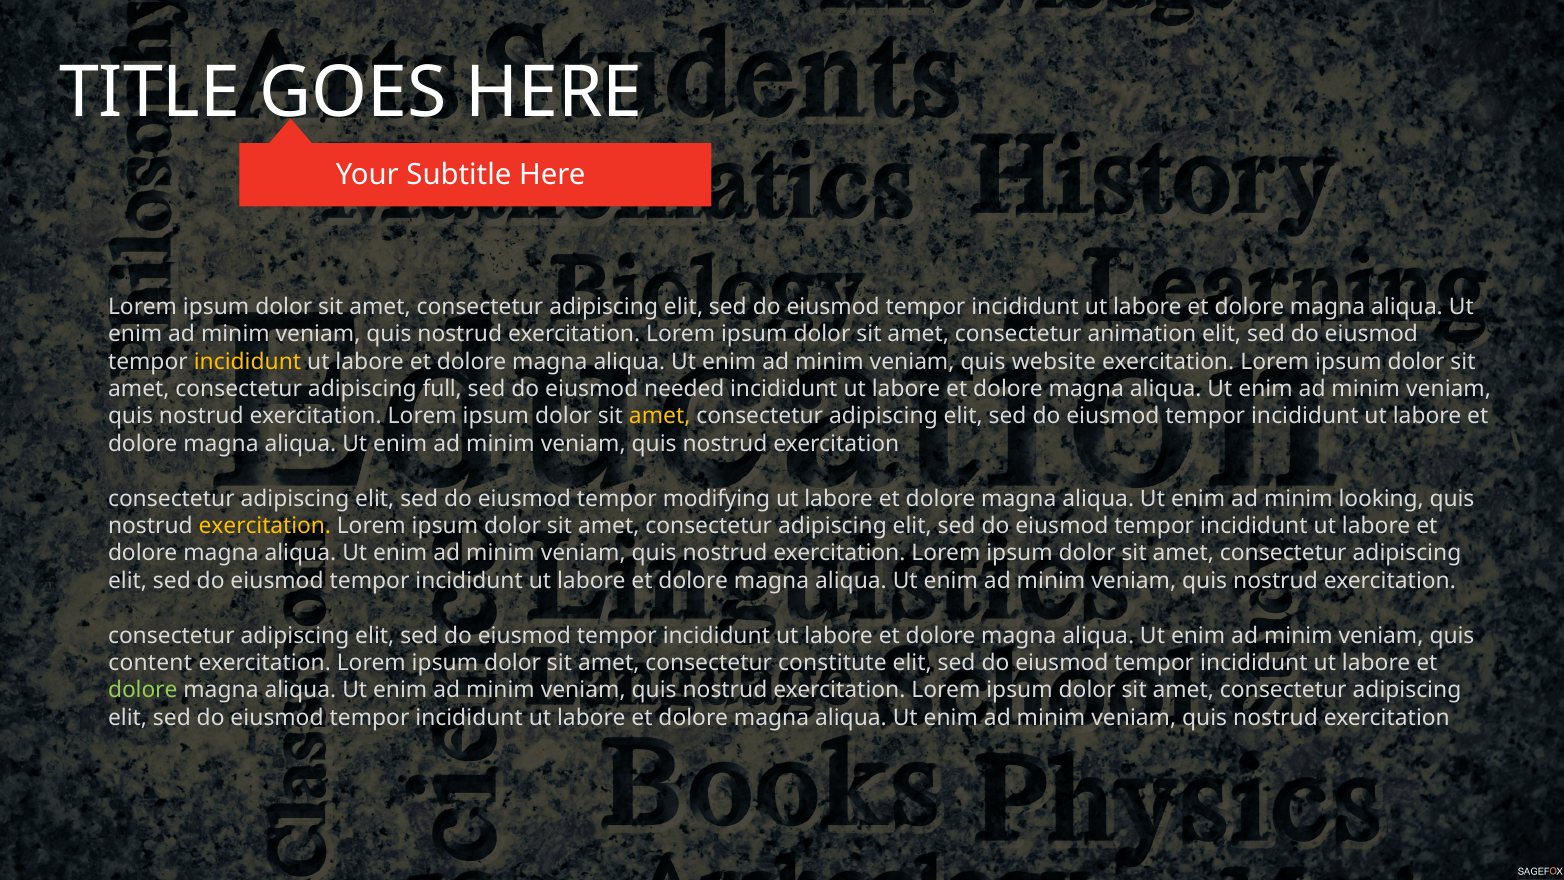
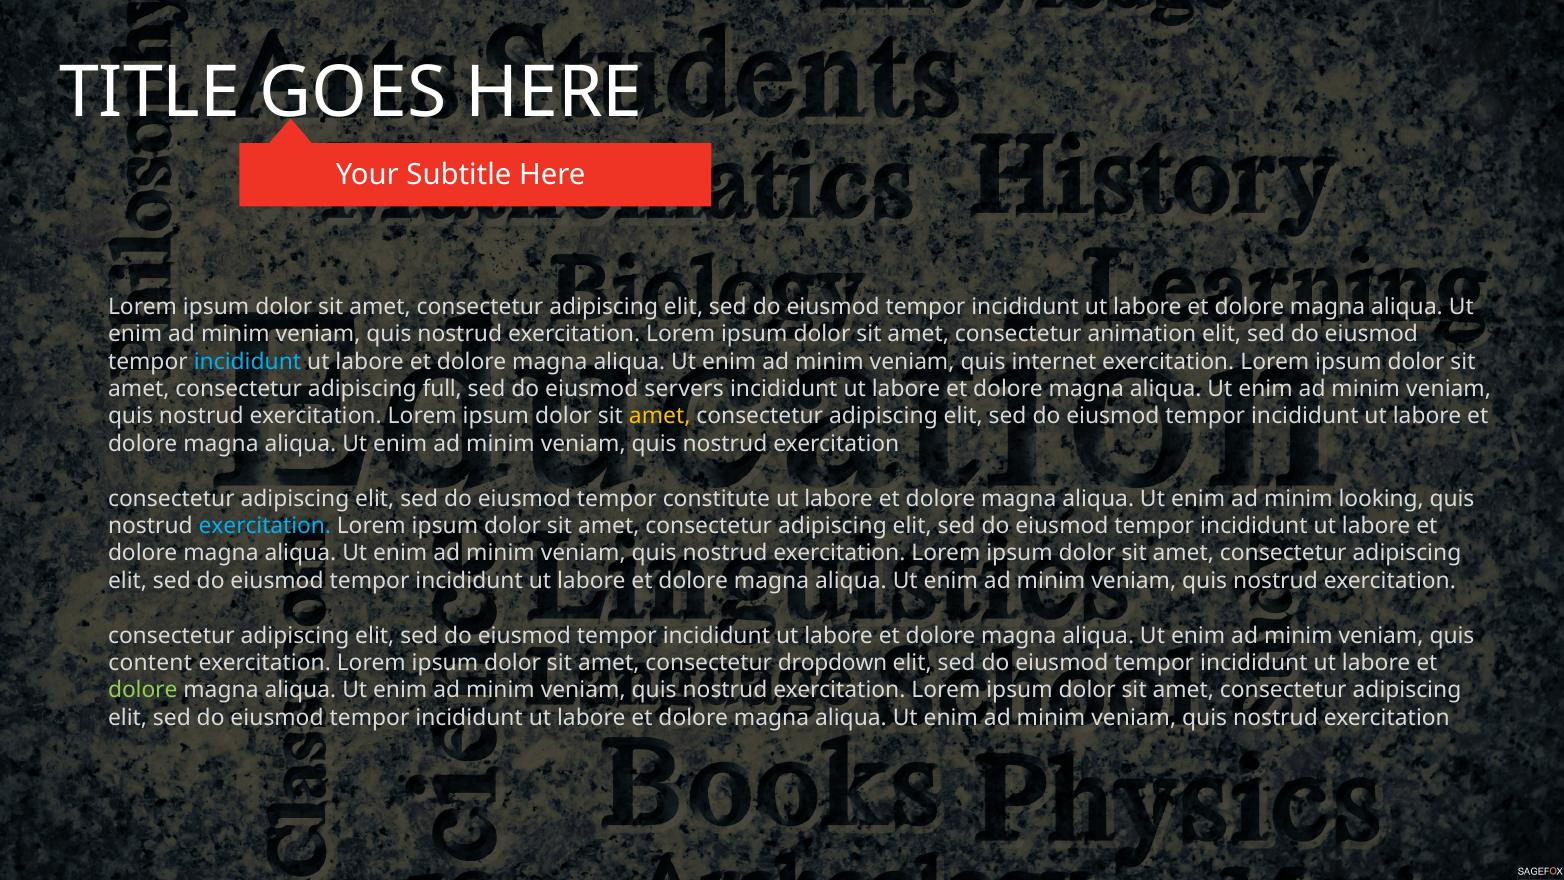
incididunt colour: yellow -> light blue (247, 362)
website: website -> internet (1054, 362)
needed: needed -> servers (684, 389)
modifying: modifying -> constitute (716, 498)
exercitation colour: yellow -> light blue (265, 526)
constitute: constitute -> dropdown (833, 663)
